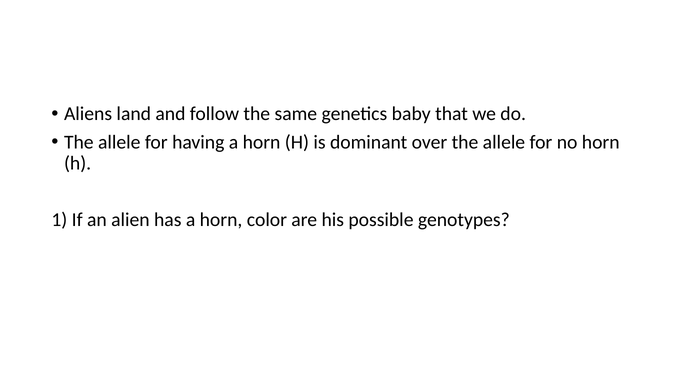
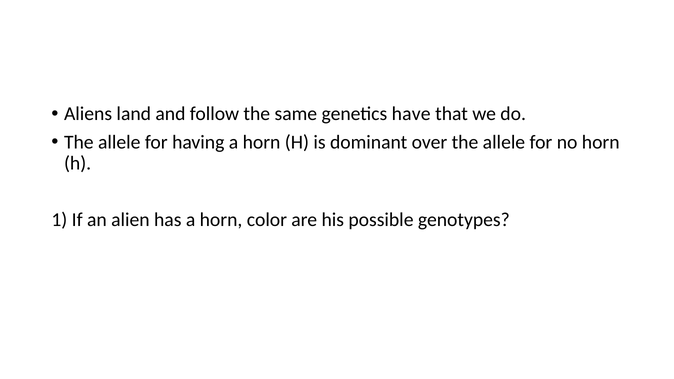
baby: baby -> have (411, 114)
